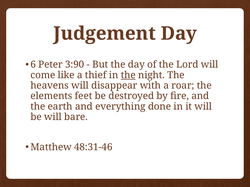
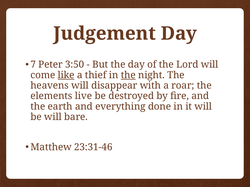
6: 6 -> 7 (33, 65)
3:90: 3:90 -> 3:50 (75, 65)
like underline: none -> present (66, 75)
feet: feet -> live (83, 96)
48:31-46: 48:31-46 -> 23:31-46 (93, 147)
